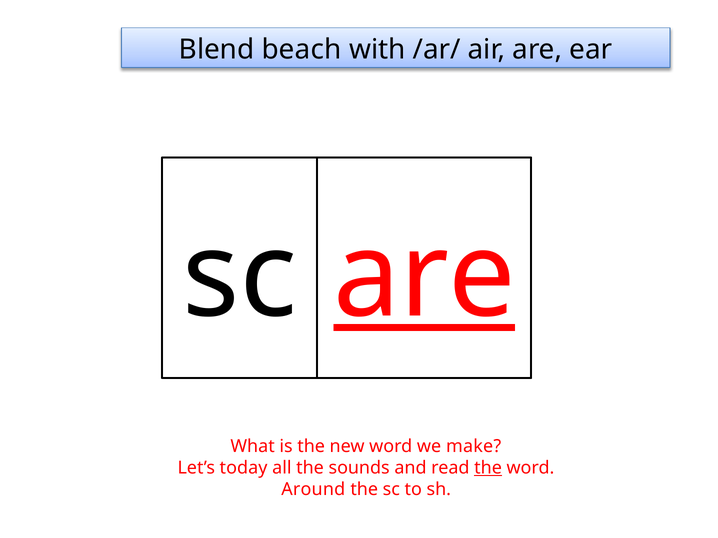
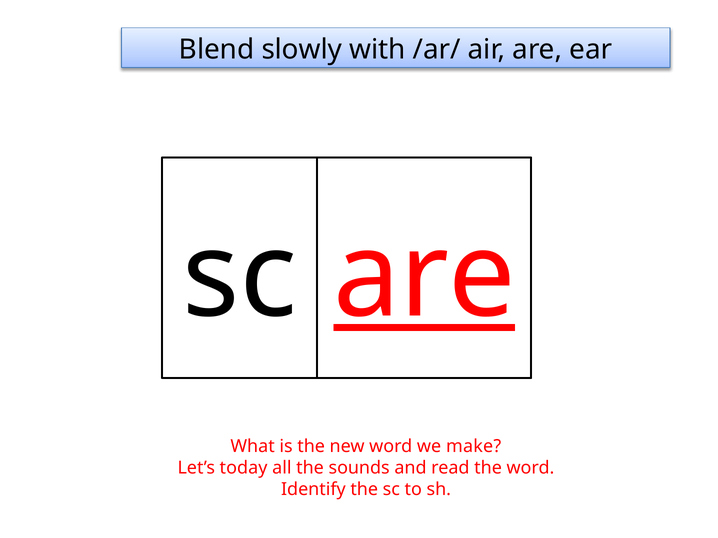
beach: beach -> slowly (302, 50)
the underline: present -> none (488, 468)
Around: Around -> Identify (313, 490)
